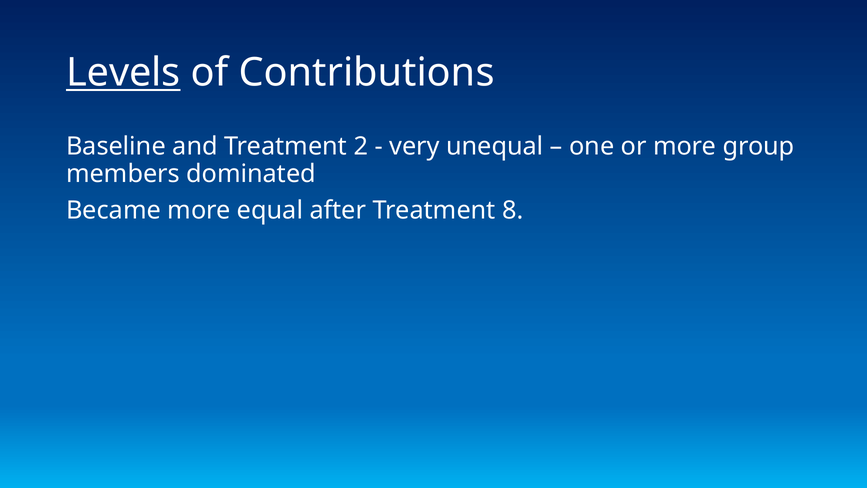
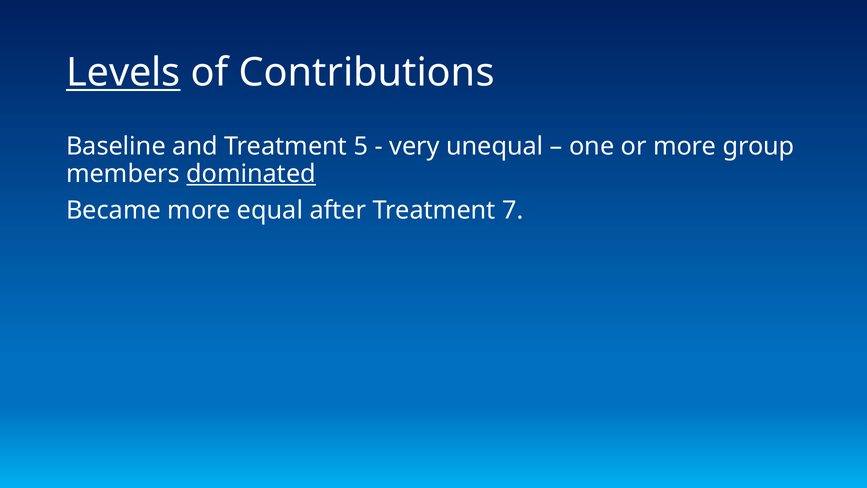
2: 2 -> 5 (361, 147)
dominated underline: none -> present (251, 174)
8: 8 -> 7 (513, 210)
